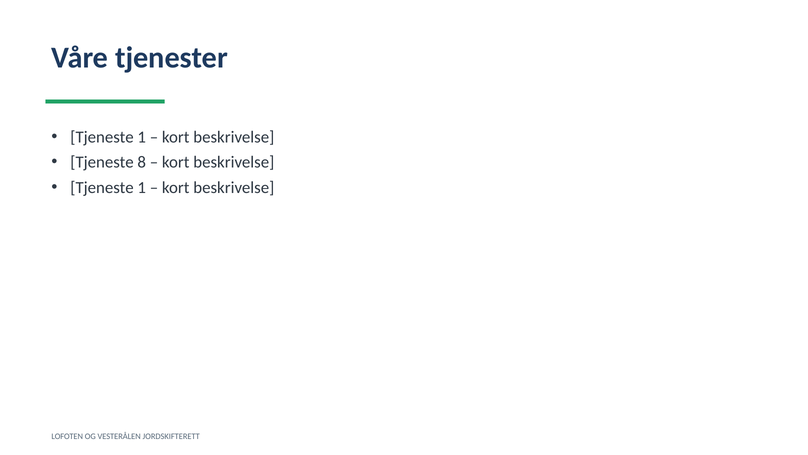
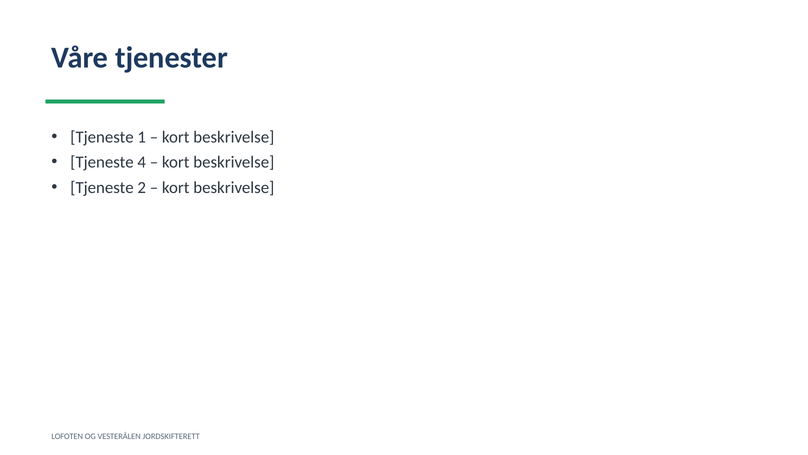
8: 8 -> 4 (142, 162)
1: 1 -> 2 (142, 187)
